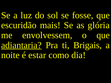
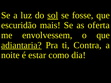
sol underline: none -> present (53, 15)
glória: glória -> oferta (99, 25)
Brigais: Brigais -> Contra (88, 45)
